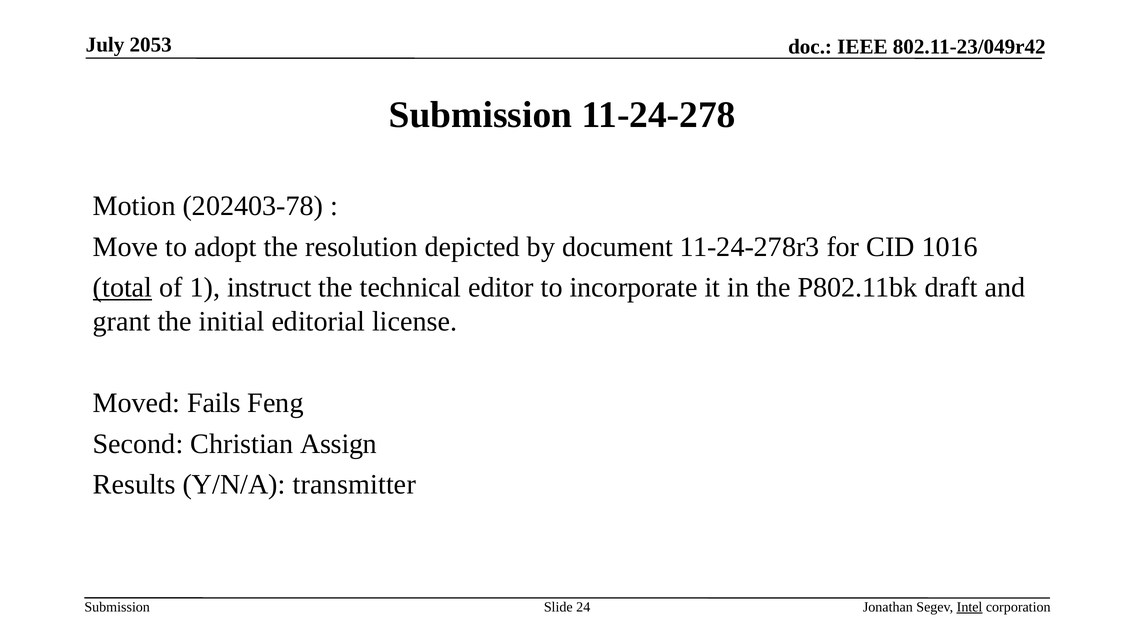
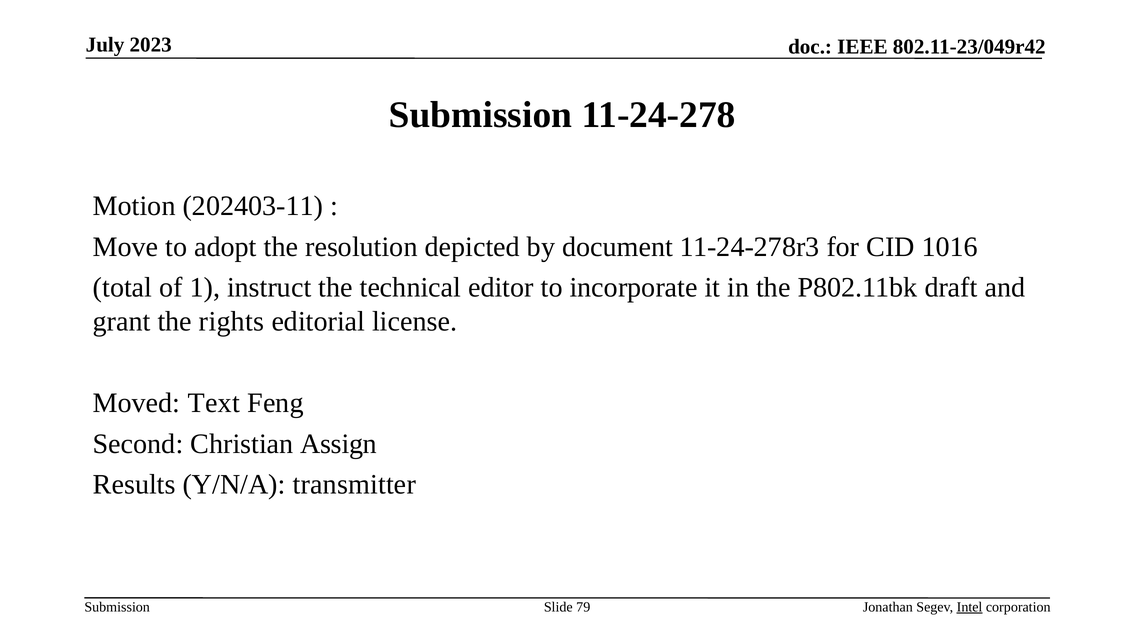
2053: 2053 -> 2023 (151, 45)
202403-78: 202403-78 -> 202403-11 (253, 206)
total underline: present -> none (122, 287)
initial: initial -> rights (232, 321)
Fails: Fails -> Text (214, 403)
24: 24 -> 79 (583, 607)
